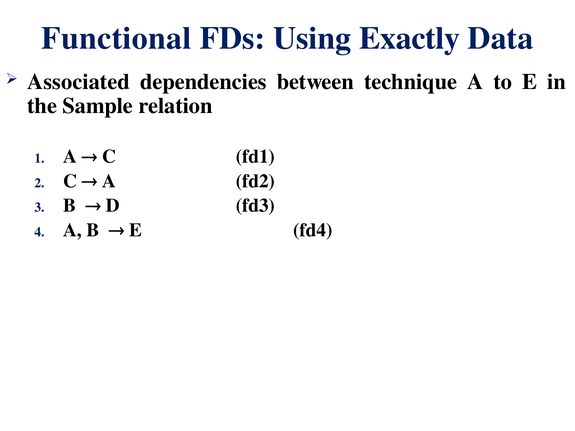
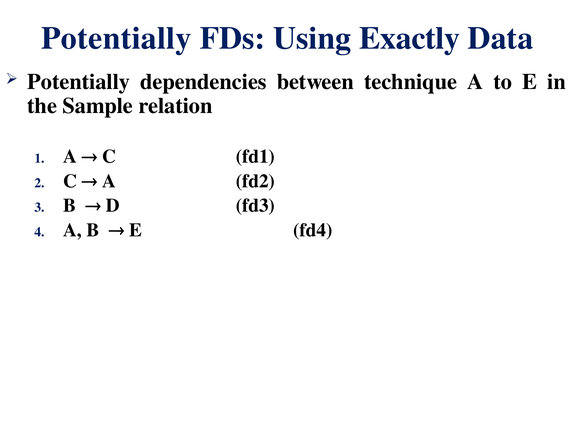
Functional: Functional -> Potentially (116, 38)
Associated: Associated -> Potentially (79, 82)
